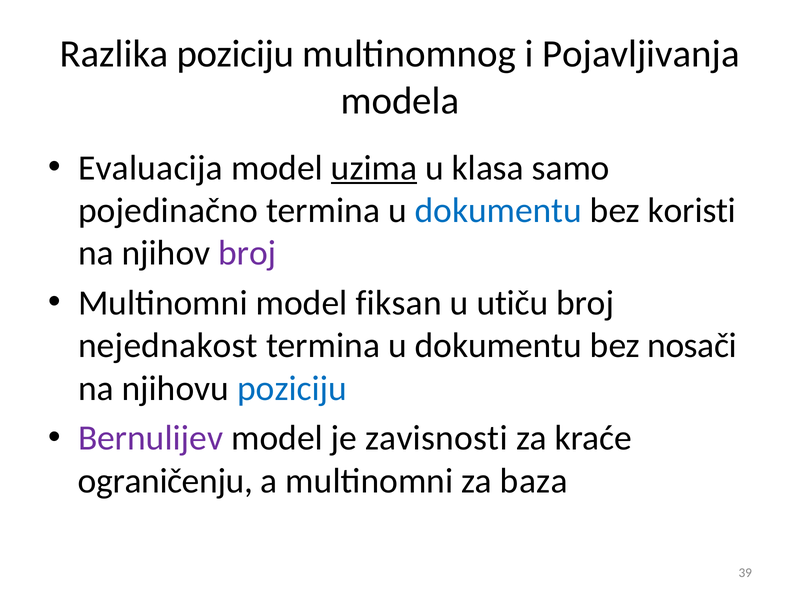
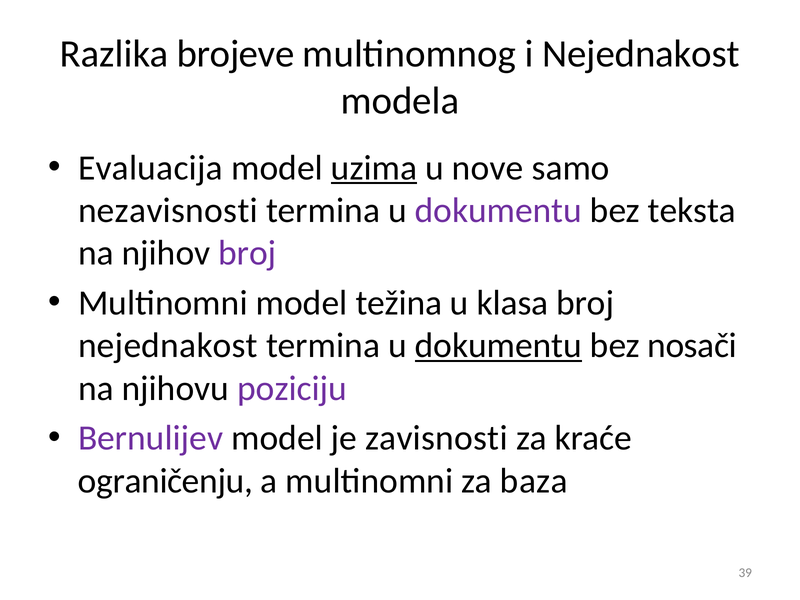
Razlika poziciju: poziciju -> brojeve (236, 54)
i Pojavljivanja: Pojavljivanja -> Nejednakost (641, 54)
klasa: klasa -> nove (488, 168)
pojedinačno: pojedinačno -> nezavisnosti (168, 211)
dokumentu colour: blue -> purple (498, 211)
koristi: koristi -> teksta (692, 211)
fiksan: fiksan -> težina (399, 303)
utiču: utiču -> klasa (513, 303)
dokumentu underline: none -> present (498, 346)
poziciju colour: blue -> purple (292, 388)
